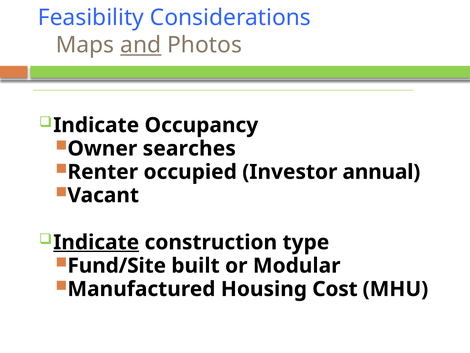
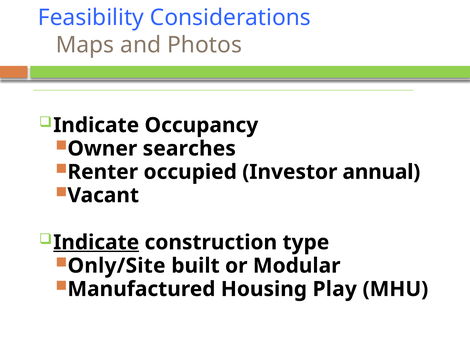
and underline: present -> none (141, 45)
Fund/Site: Fund/Site -> Only/Site (117, 265)
Cost: Cost -> Play (335, 289)
